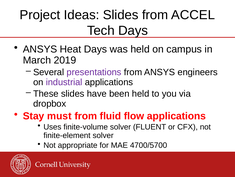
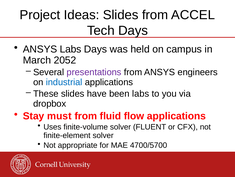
ANSYS Heat: Heat -> Labs (71, 49)
2019: 2019 -> 2052 (65, 60)
industrial colour: purple -> blue (64, 82)
been held: held -> labs (141, 93)
